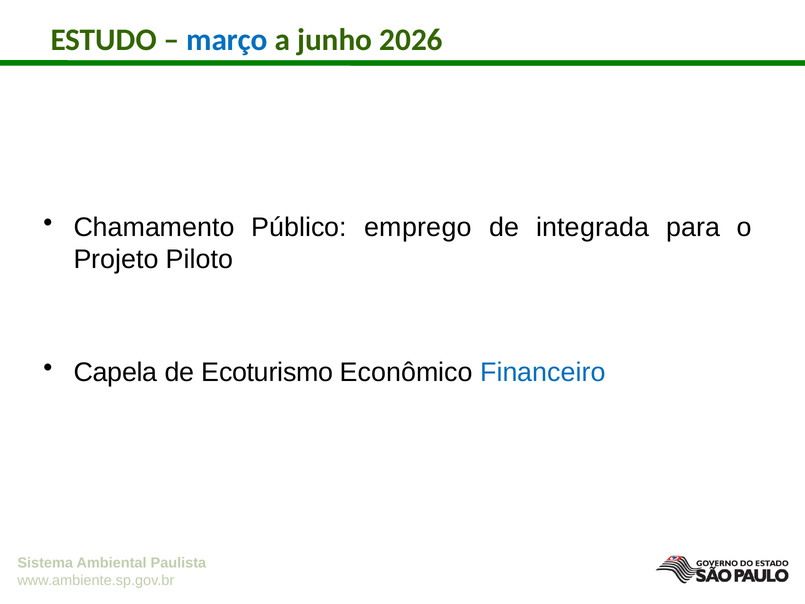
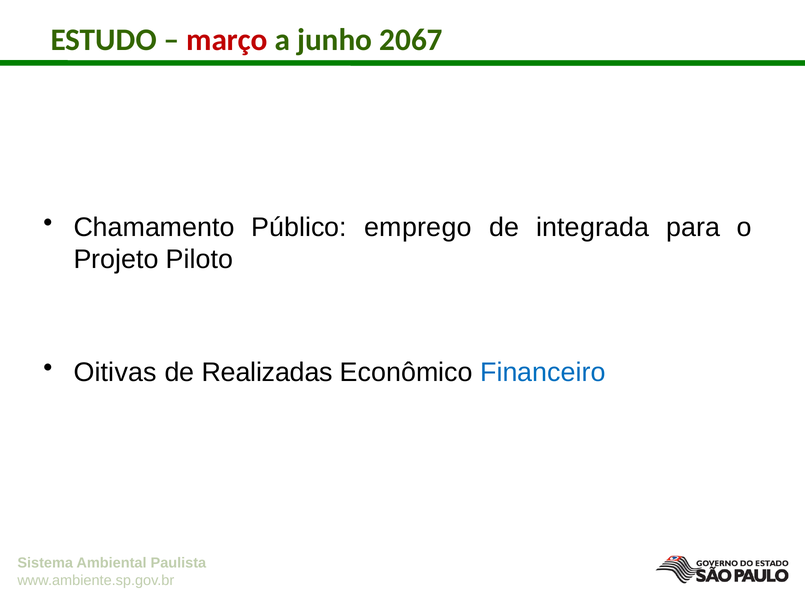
março colour: blue -> red (227, 40)
2026: 2026 -> 2067 (411, 40)
Capela: Capela -> Oitivas (115, 372)
Ecoturismo: Ecoturismo -> Realizadas (267, 372)
